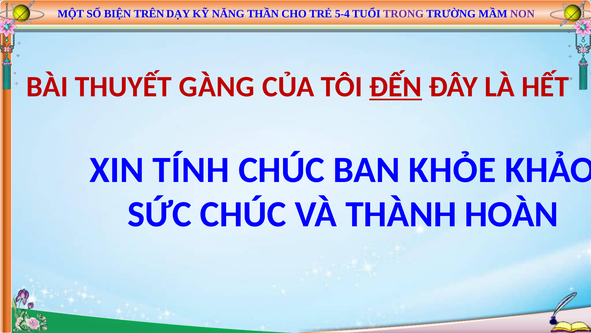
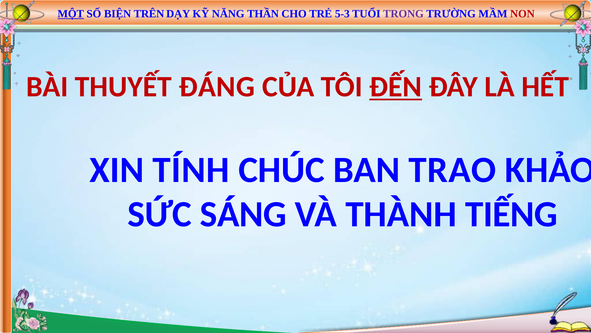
MỘT underline: none -> present (71, 14)
5-4: 5-4 -> 5-3 (342, 14)
NON colour: purple -> red (522, 14)
GÀNG: GÀNG -> ĐÁNG (217, 87)
KHỎE: KHỎE -> TRAO (452, 170)
SỨC CHÚC: CHÚC -> SÁNG (243, 214)
HOÀN: HOÀN -> TIẾNG (511, 214)
